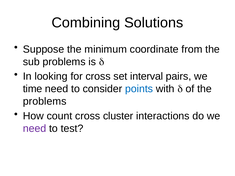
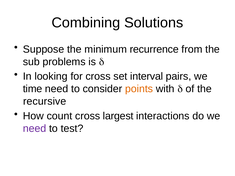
coordinate: coordinate -> recurrence (154, 49)
points colour: blue -> orange (139, 89)
problems: problems -> recursive (45, 102)
cluster: cluster -> largest (118, 116)
